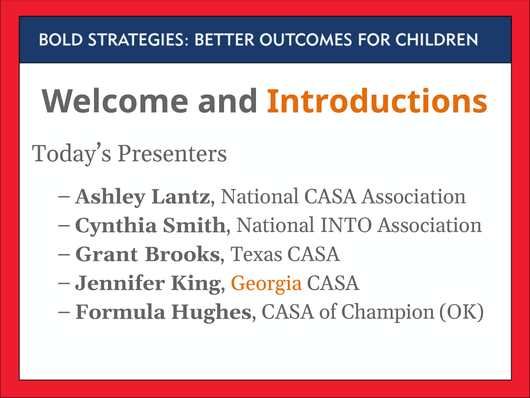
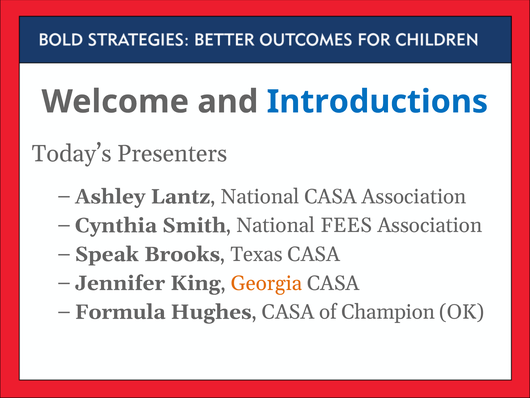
Introductions colour: orange -> blue (377, 102)
INTO: INTO -> FEES (346, 225)
Grant: Grant -> Speak (107, 254)
